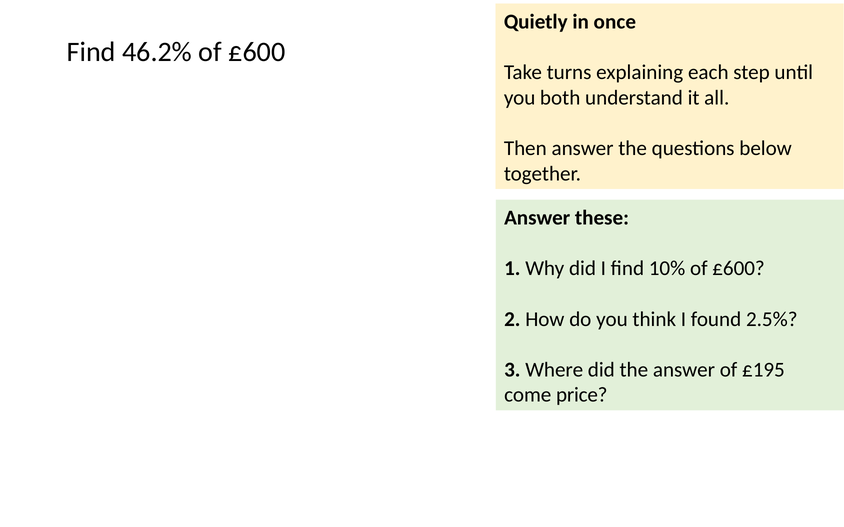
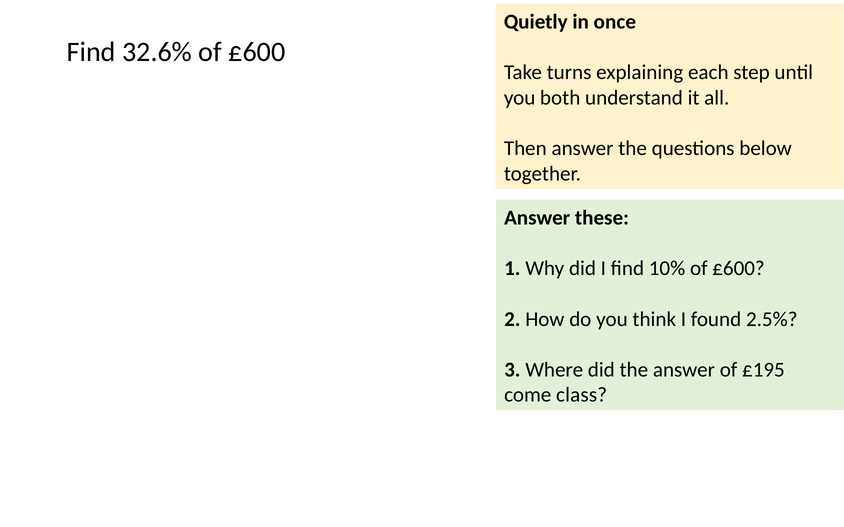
46.2%: 46.2% -> 32.6% (157, 52)
price: price -> class (582, 395)
